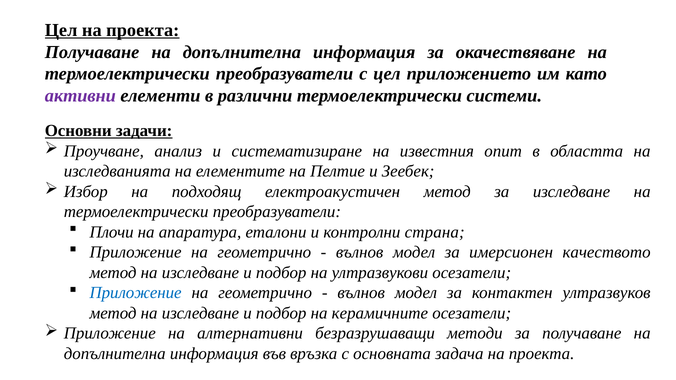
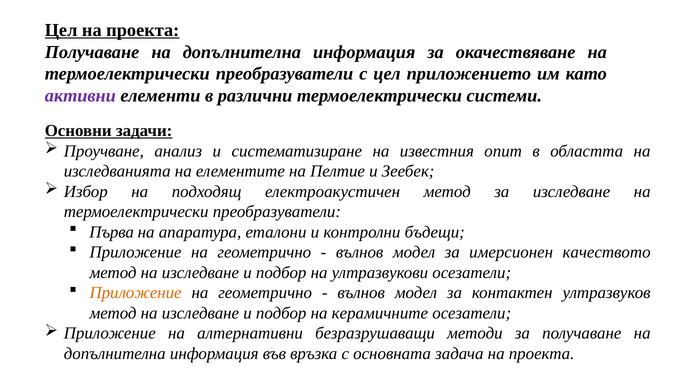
Плочи: Плочи -> Първа (112, 232)
страна: страна -> бъдещи (435, 232)
Приложение colour: blue -> orange (136, 293)
